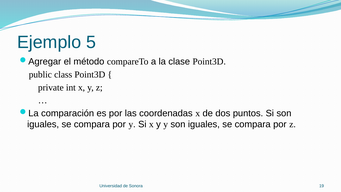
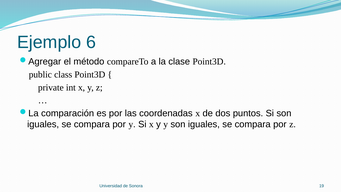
5: 5 -> 6 (91, 42)
